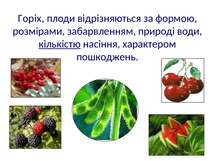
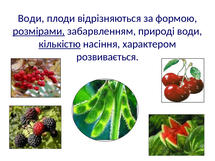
Горіх: Горіх -> Води (31, 18)
розмірами underline: none -> present (39, 31)
пошкоджень: пошкоджень -> розвивається (108, 57)
